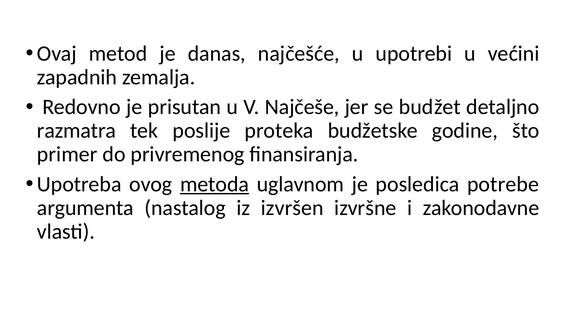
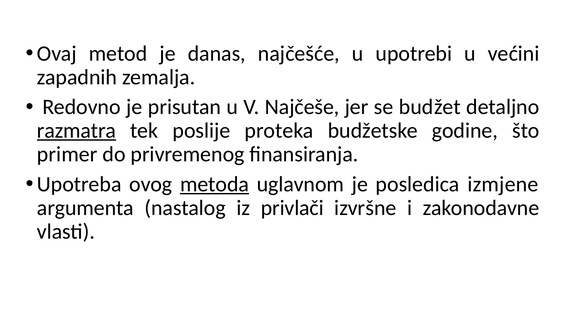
razmatra underline: none -> present (77, 130)
potrebe: potrebe -> izmjene (503, 184)
izvršen: izvršen -> privlači (292, 207)
